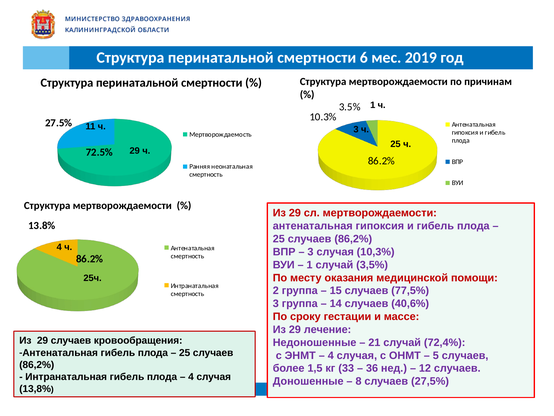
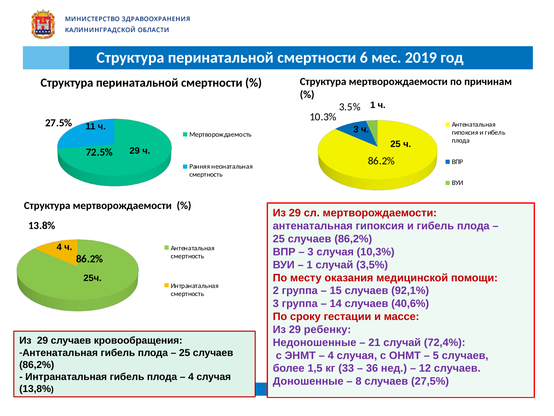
77,5%: 77,5% -> 92,1% (410, 290)
лечение: лечение -> ребенку (327, 329)
